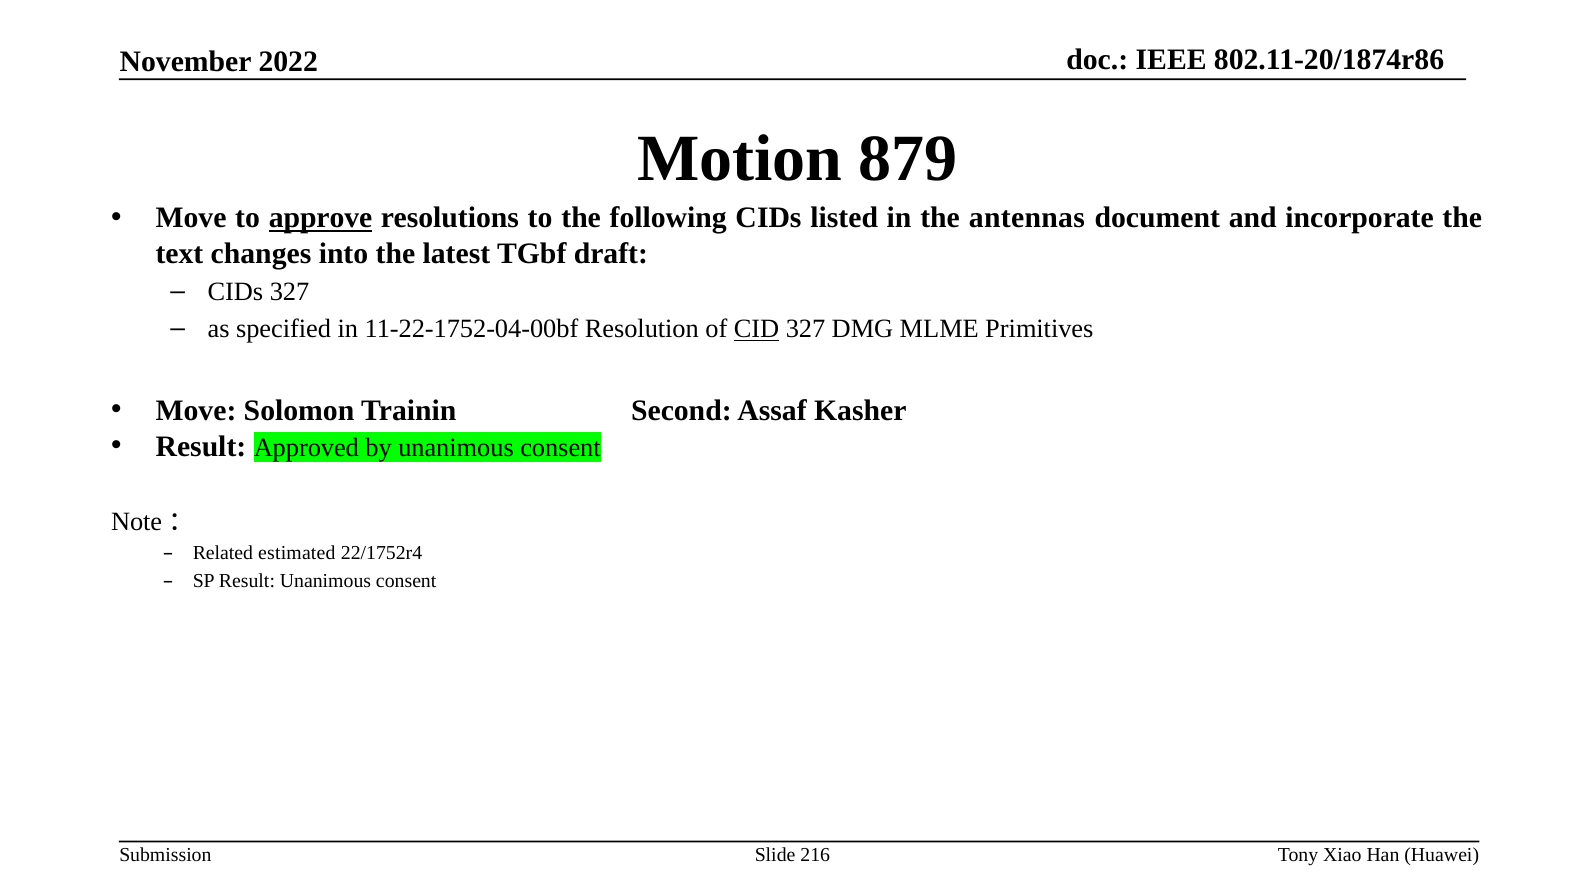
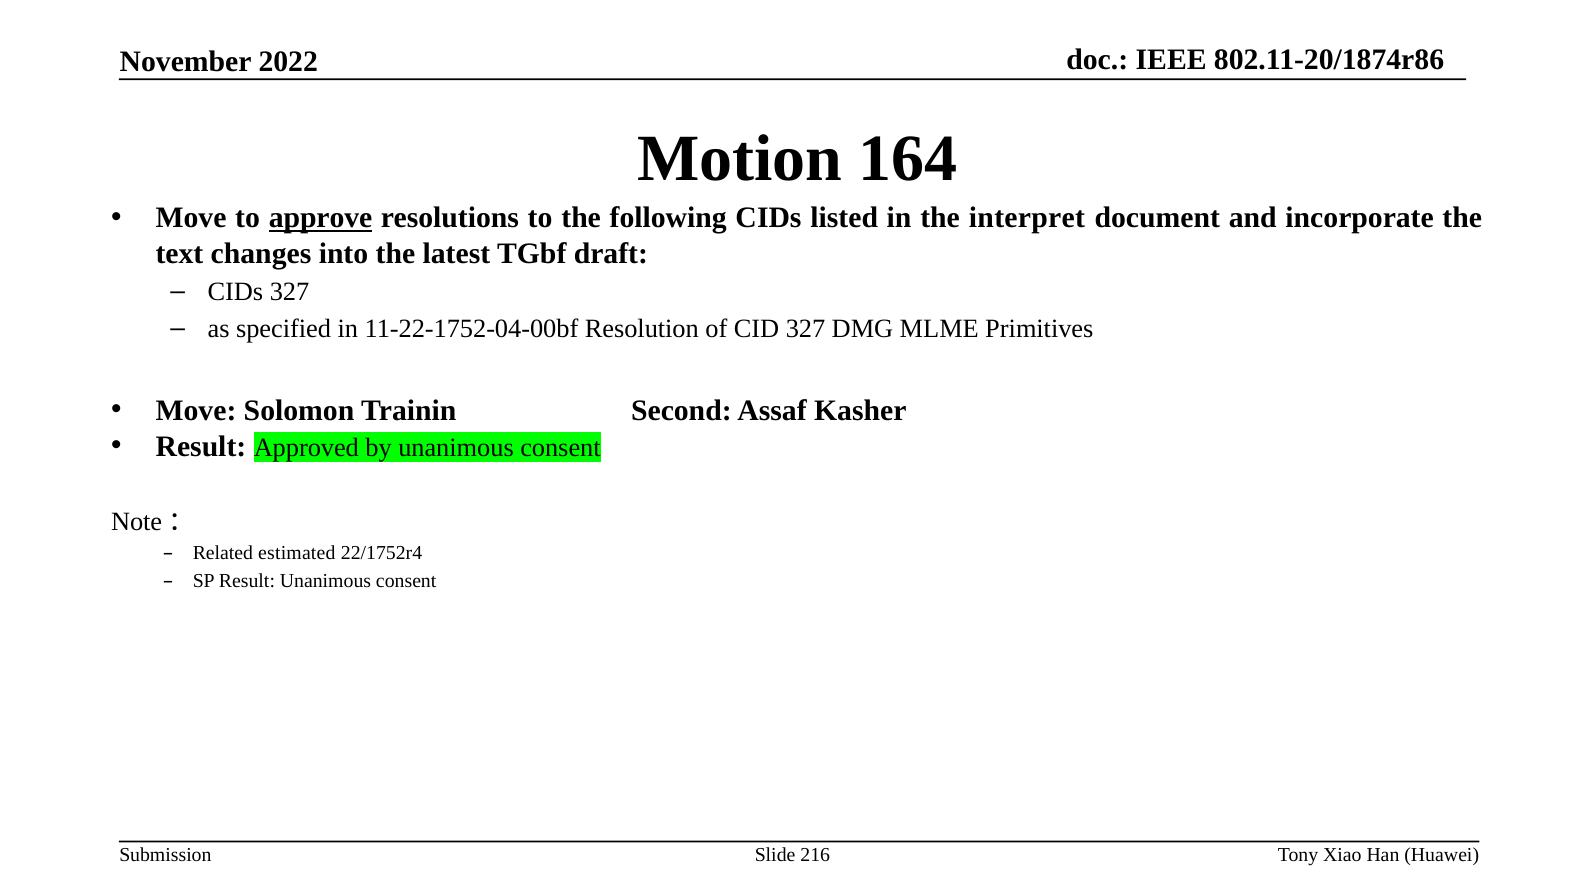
879: 879 -> 164 (908, 159)
antennas: antennas -> interpret (1027, 218)
CID underline: present -> none (756, 329)
